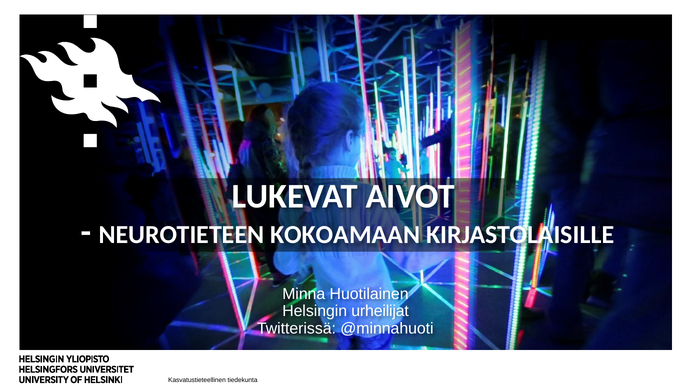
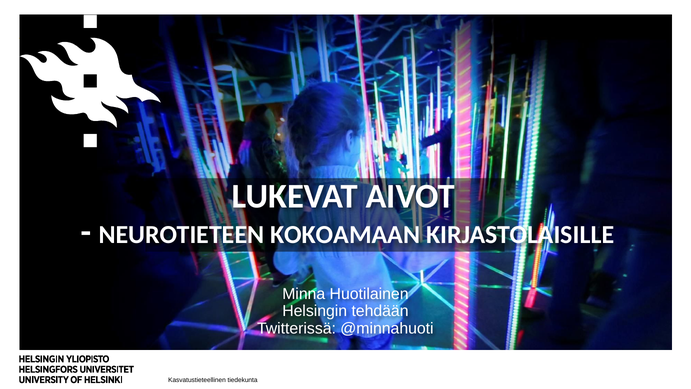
urheilijat: urheilijat -> tehdään (380, 311)
